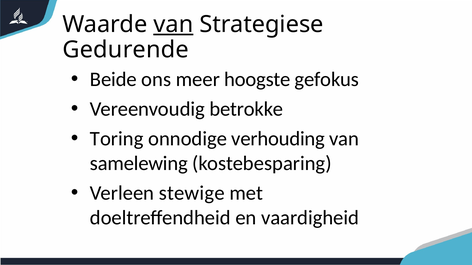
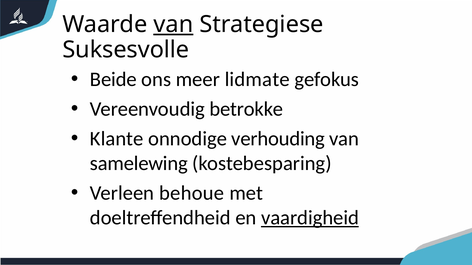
Gedurende: Gedurende -> Suksesvolle (126, 50)
hoogste: hoogste -> lidmate (257, 80)
Toring: Toring -> Klante (117, 139)
stewige: stewige -> behoue (192, 193)
vaardigheid underline: none -> present (310, 218)
